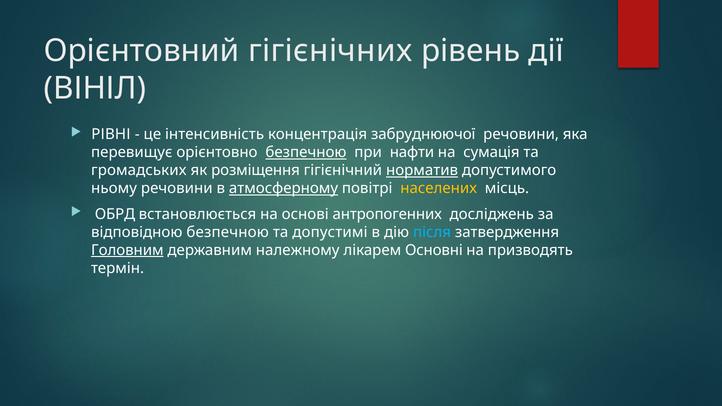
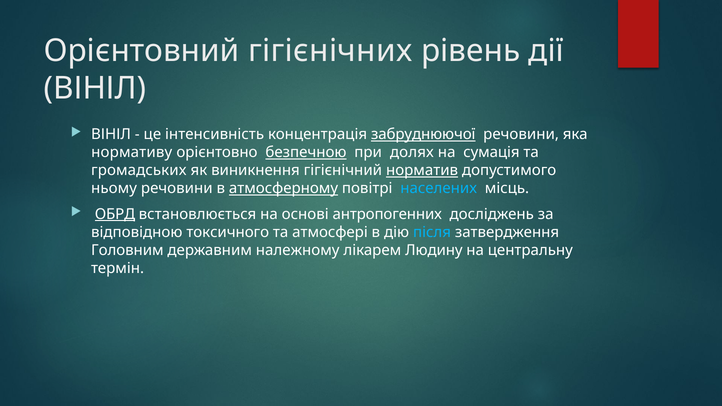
РІВНІ: РІВНІ -> ВІНІЛ (111, 134)
забруднюючої underline: none -> present (423, 134)
перевищує: перевищує -> нормативу (132, 152)
нафти: нафти -> долях (412, 152)
розміщення: розміщення -> виникнення (255, 170)
населених colour: yellow -> light blue (439, 189)
ОБРД underline: none -> present (115, 214)
відповідною безпечною: безпечною -> токсичного (228, 232)
допустимі: допустимі -> атмосфері (330, 232)
Головним underline: present -> none (127, 250)
Основні: Основні -> Людину (434, 250)
призводять: призводять -> центральну (530, 250)
